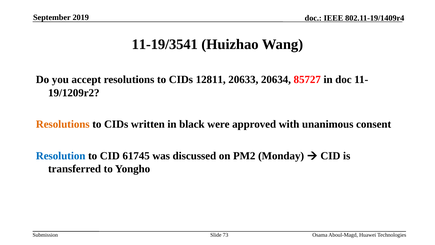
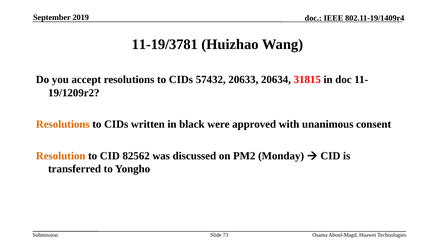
11-19/3541: 11-19/3541 -> 11-19/3781 (165, 44)
12811: 12811 -> 57432 (211, 80)
85727: 85727 -> 31815 (307, 80)
Resolution colour: blue -> orange (61, 156)
61745: 61745 -> 82562 (136, 156)
